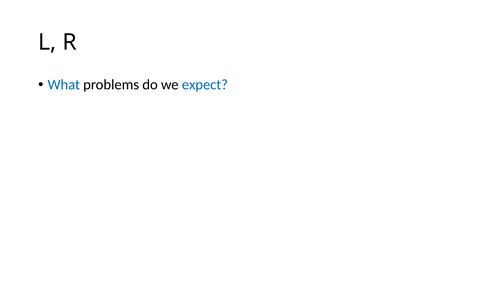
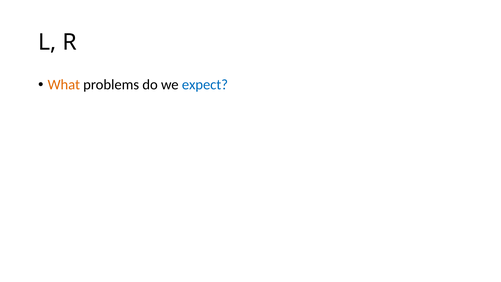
What colour: blue -> orange (64, 85)
